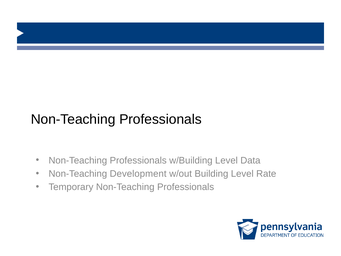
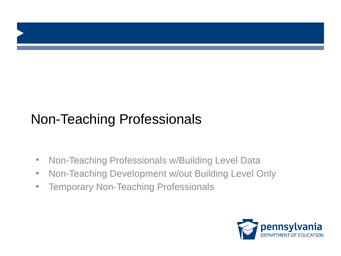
Rate: Rate -> Only (266, 173)
